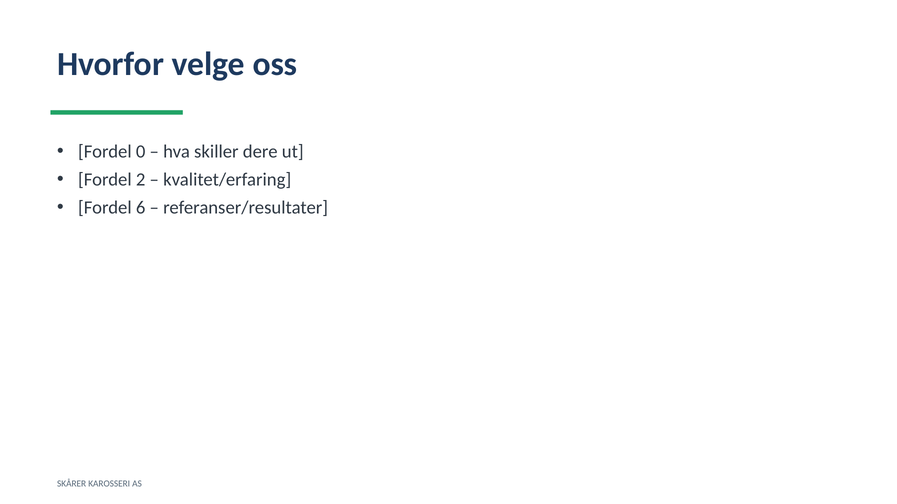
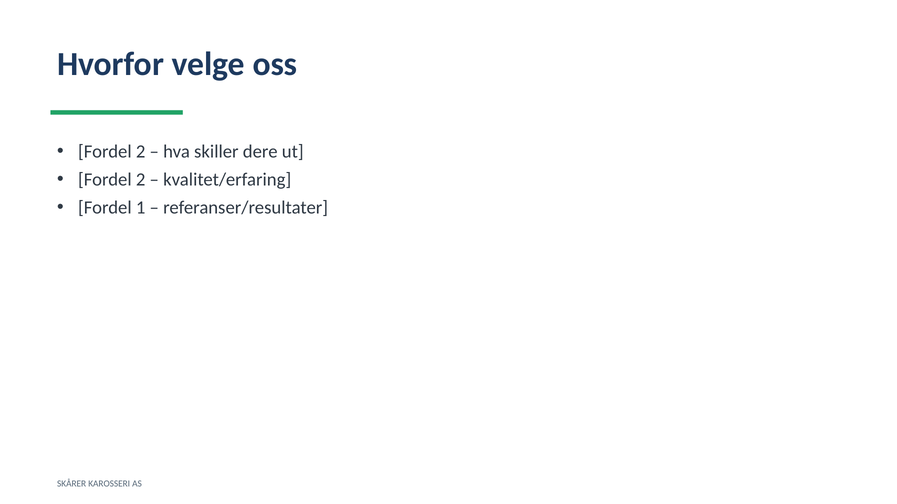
0: 0 -> 2 (141, 152)
6: 6 -> 1 (141, 208)
